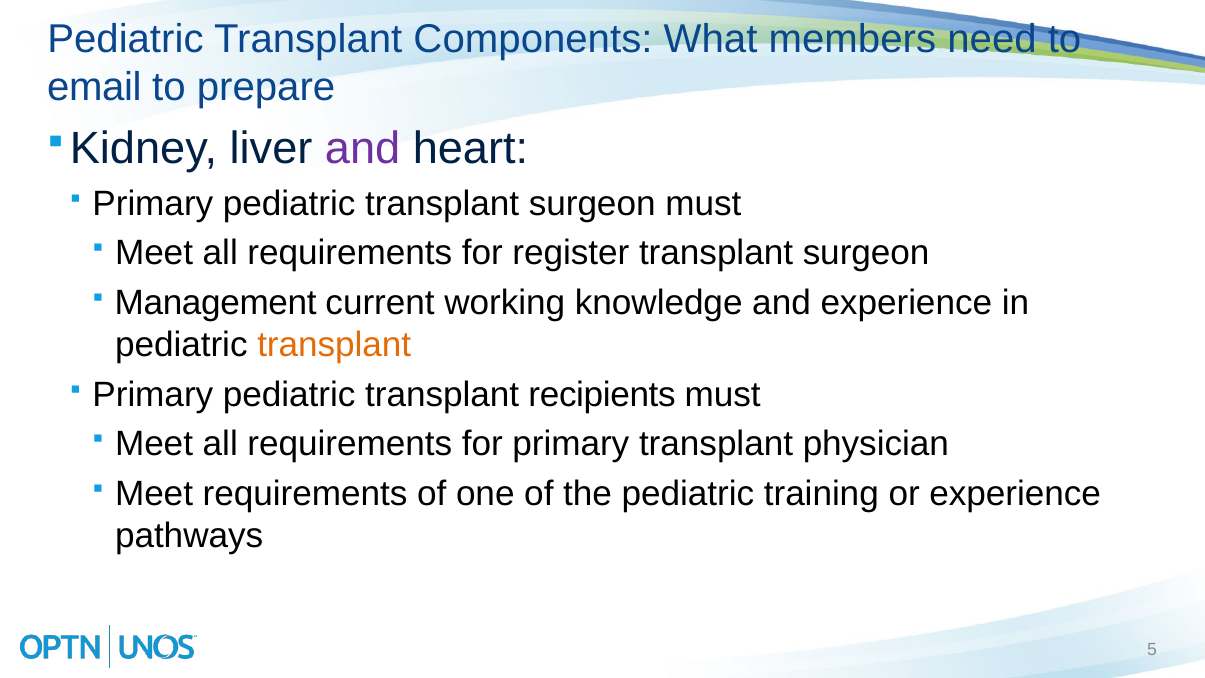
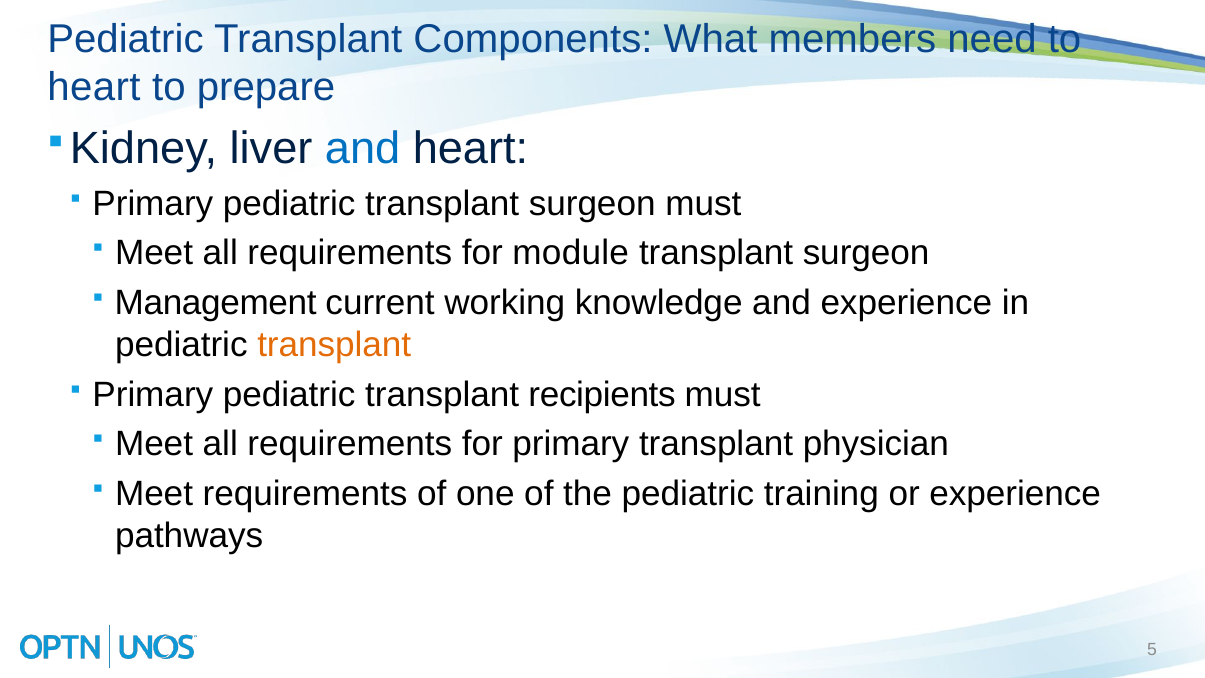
email: email -> heart (94, 87)
and colour: purple -> blue (363, 149)
register: register -> module (571, 253)
